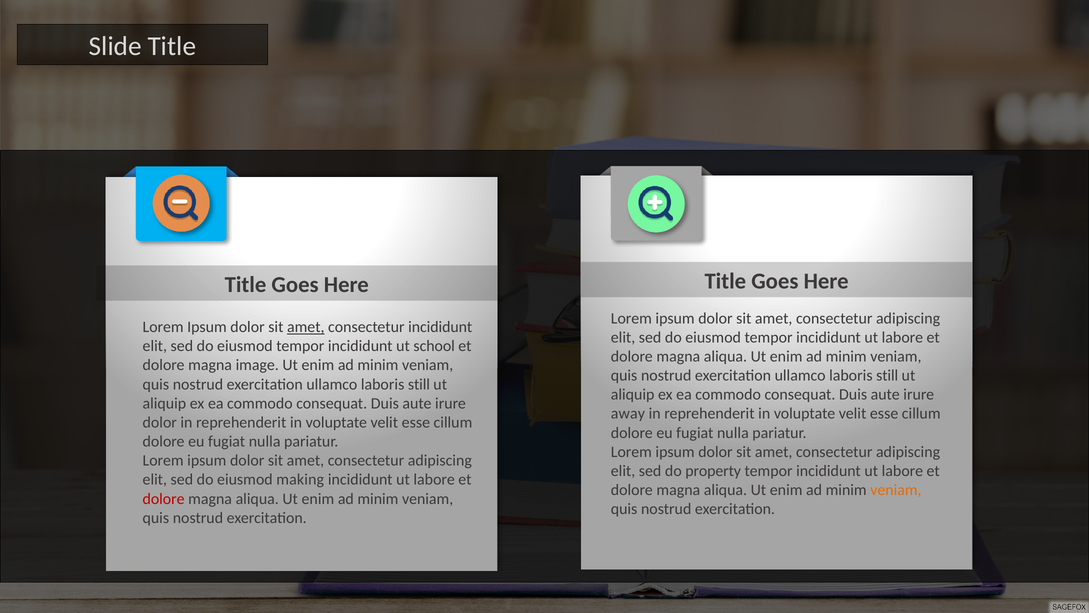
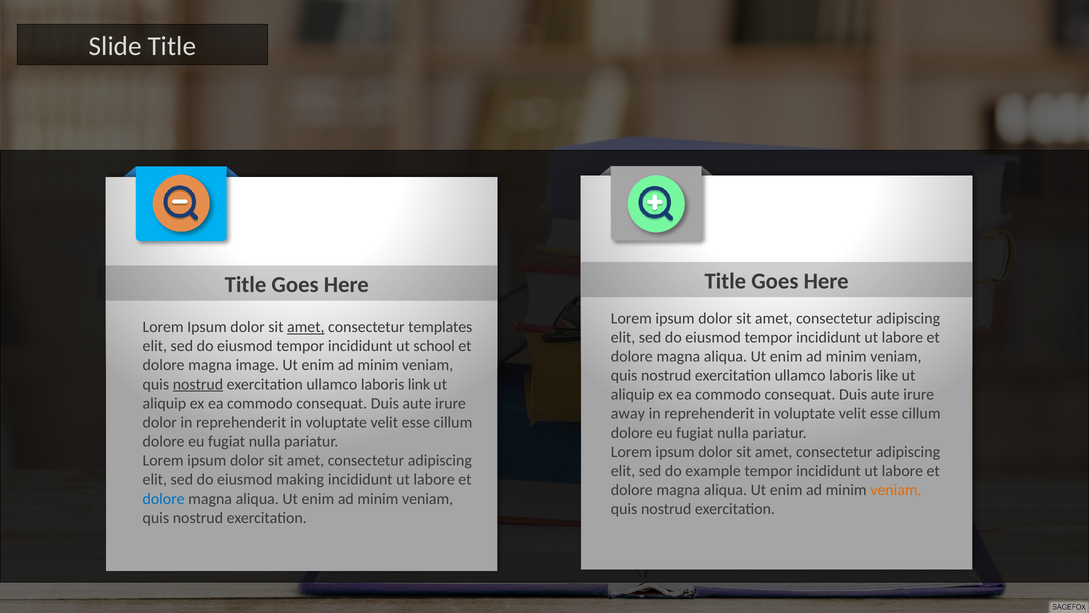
consectetur incididunt: incididunt -> templates (440, 327)
still: still -> like (887, 375)
nostrud underline: none -> present (198, 384)
still: still -> link (419, 384)
property: property -> example (713, 471)
dolore colour: red -> blue (164, 498)
